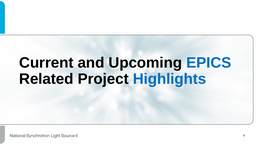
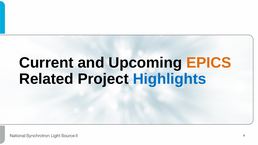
EPICS colour: blue -> orange (209, 63)
